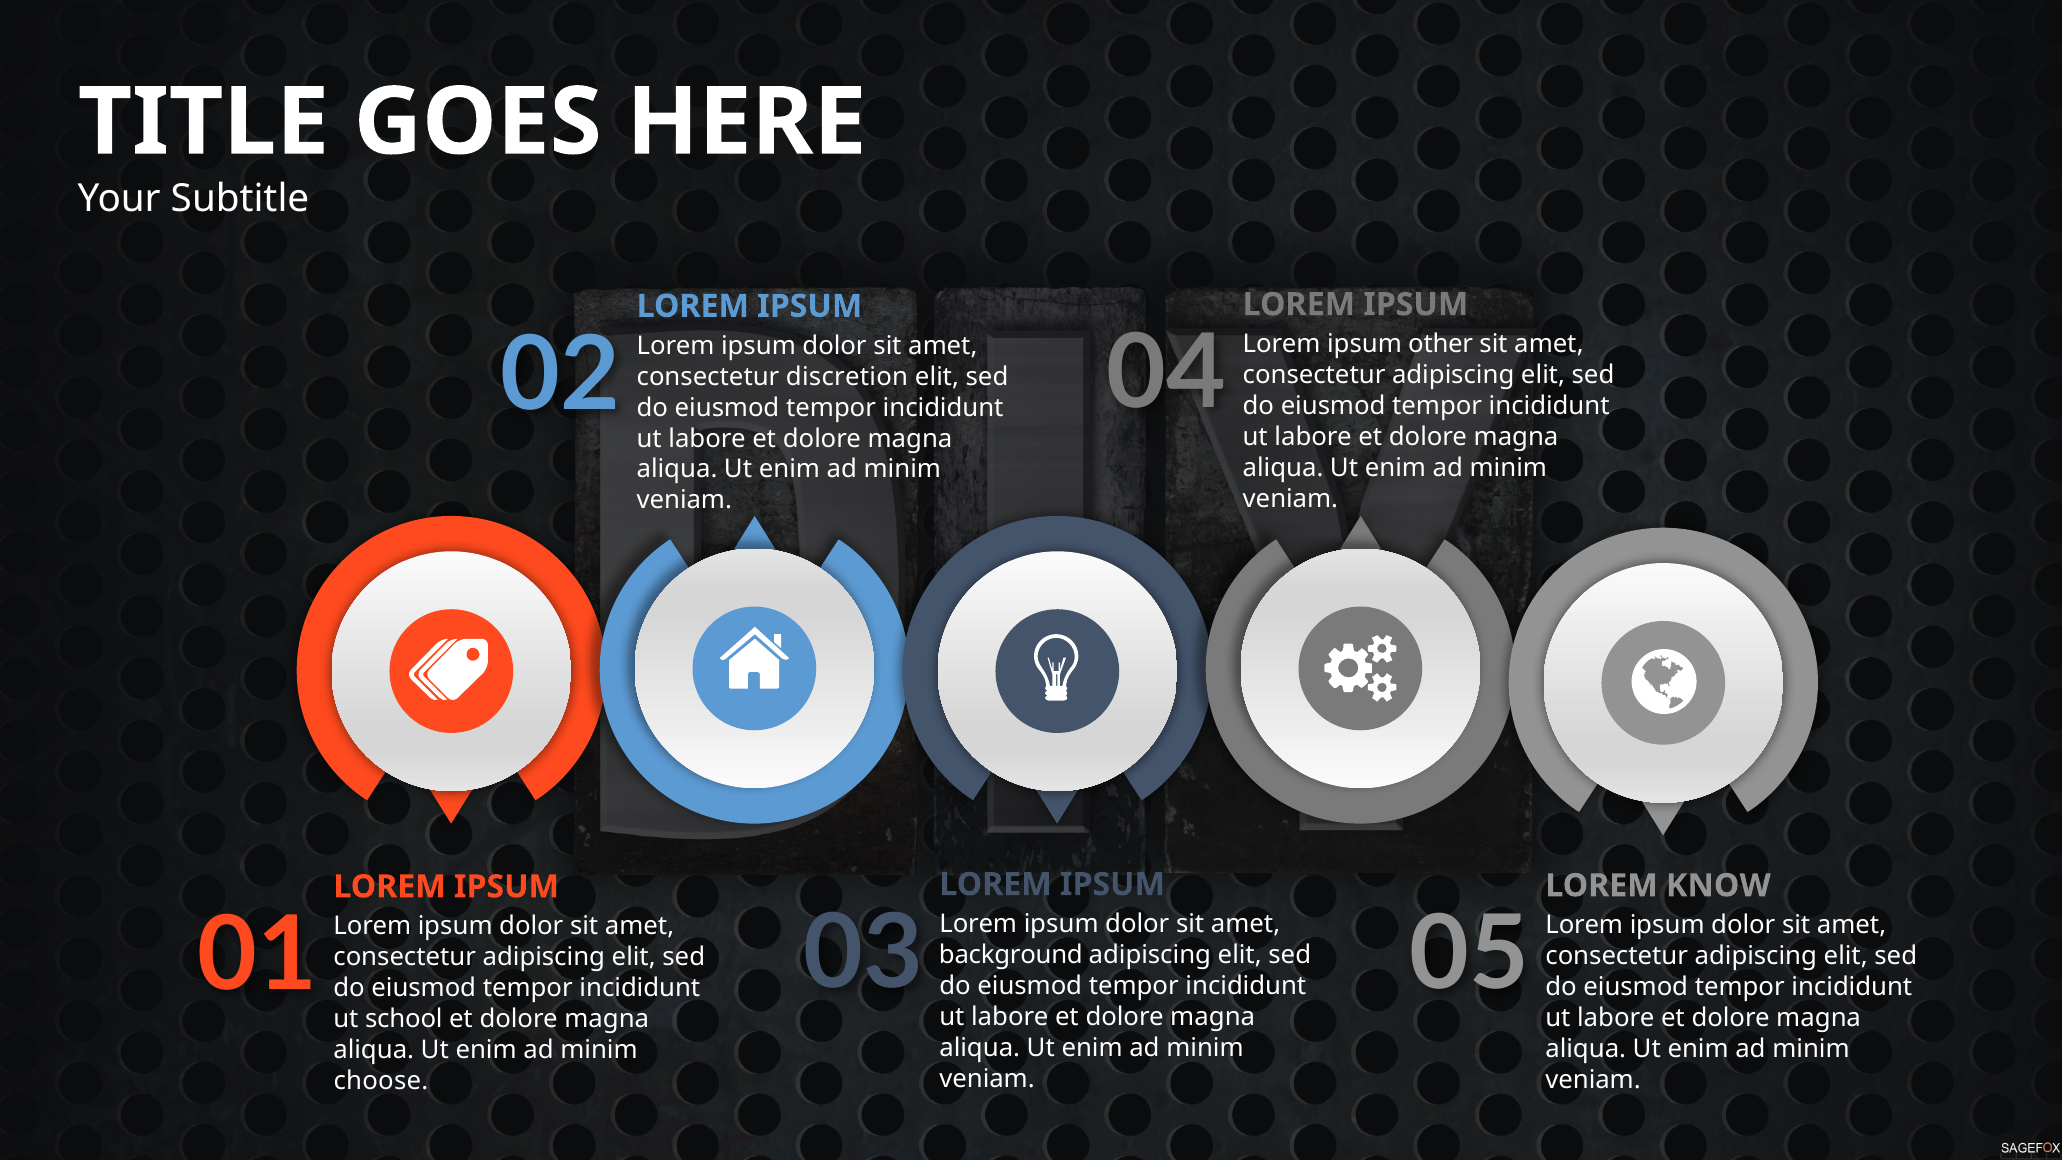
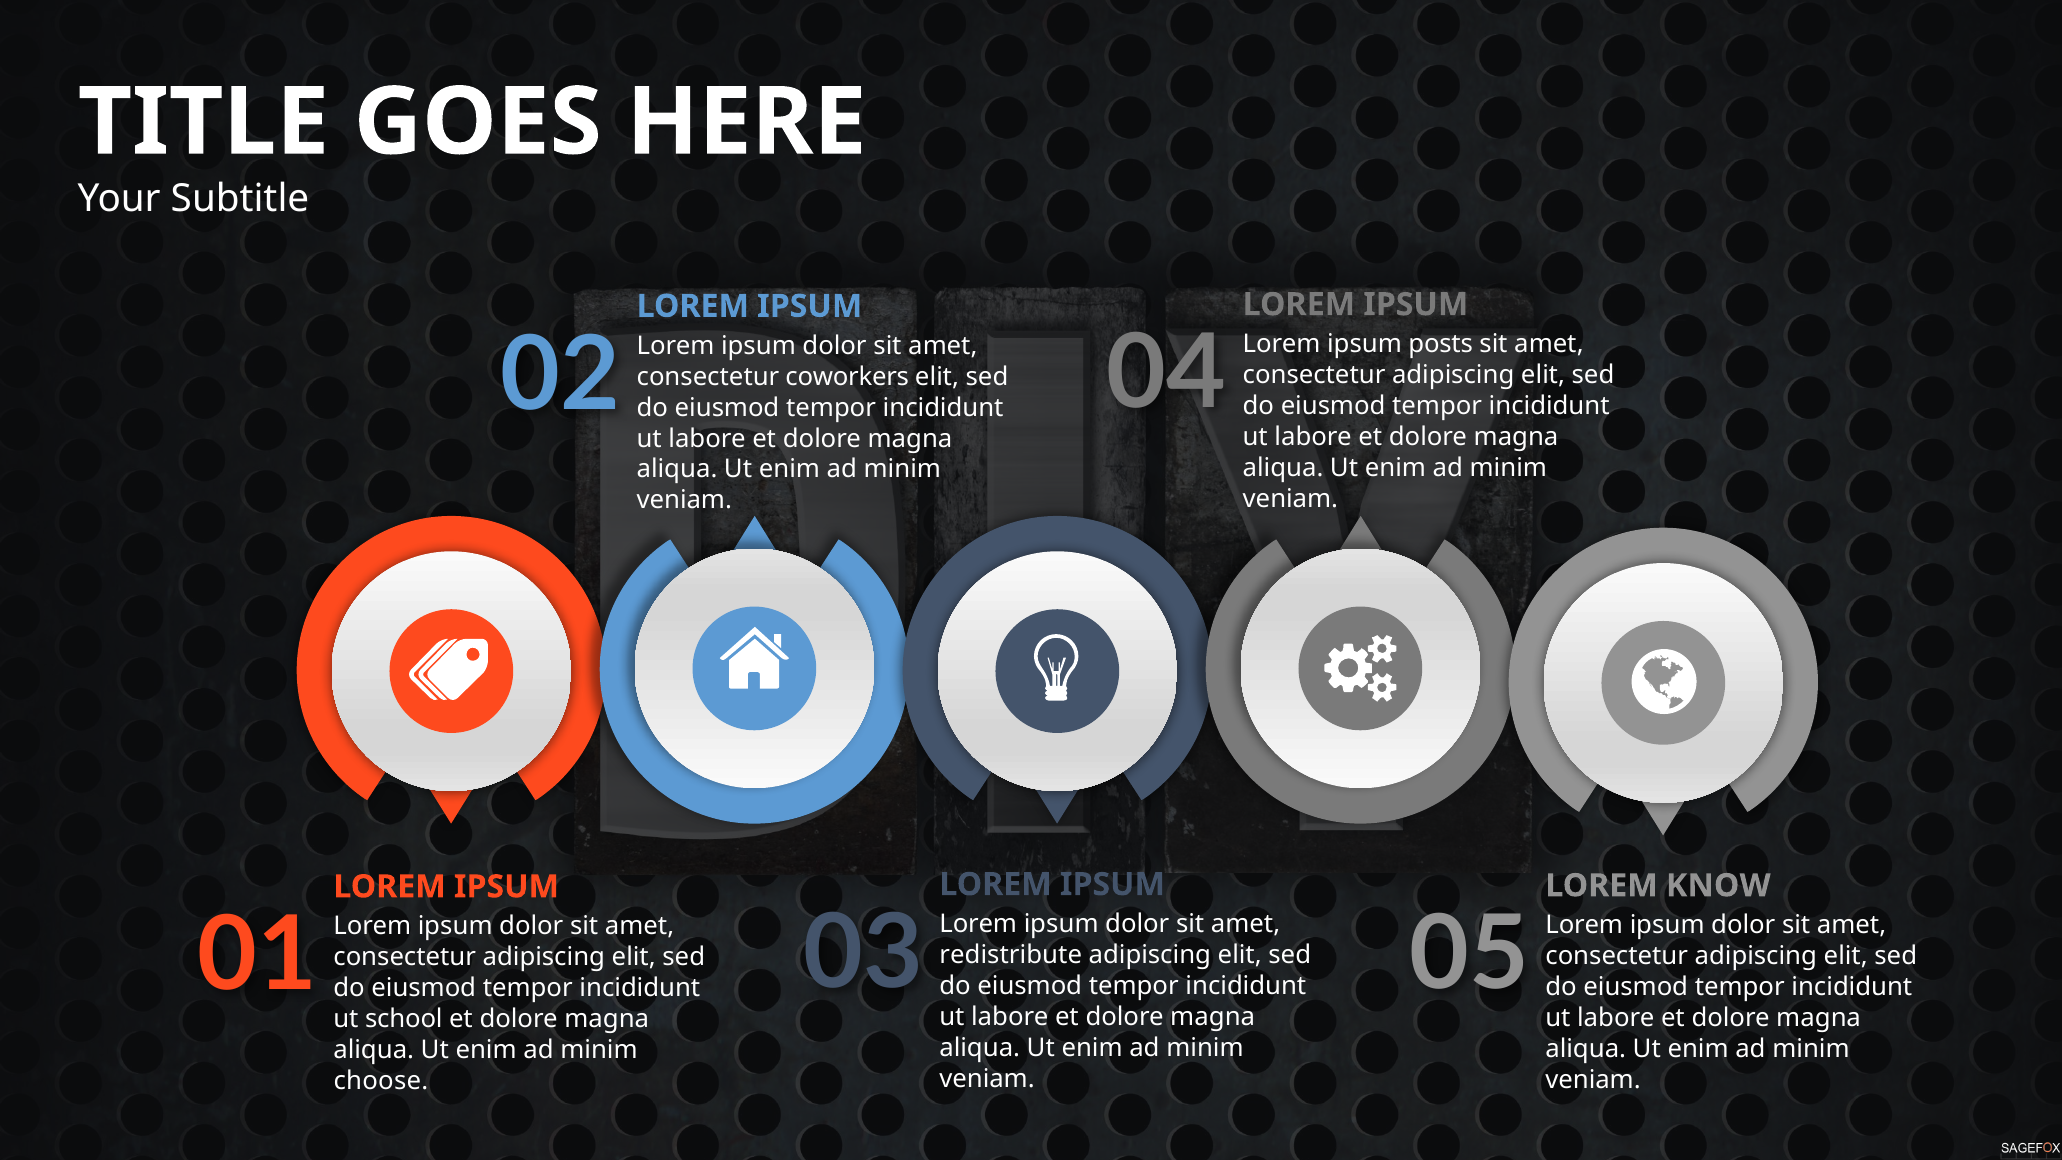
other: other -> posts (1441, 344)
discretion: discretion -> coworkers (847, 377)
background: background -> redistribute (1011, 955)
